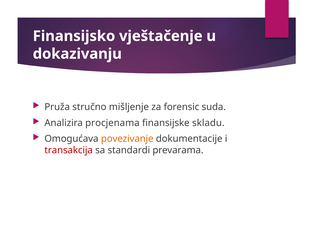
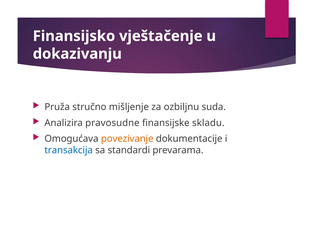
forensic: forensic -> ozbiljnu (181, 107)
procjenama: procjenama -> pravosudne (112, 123)
transakcija colour: red -> blue (69, 150)
